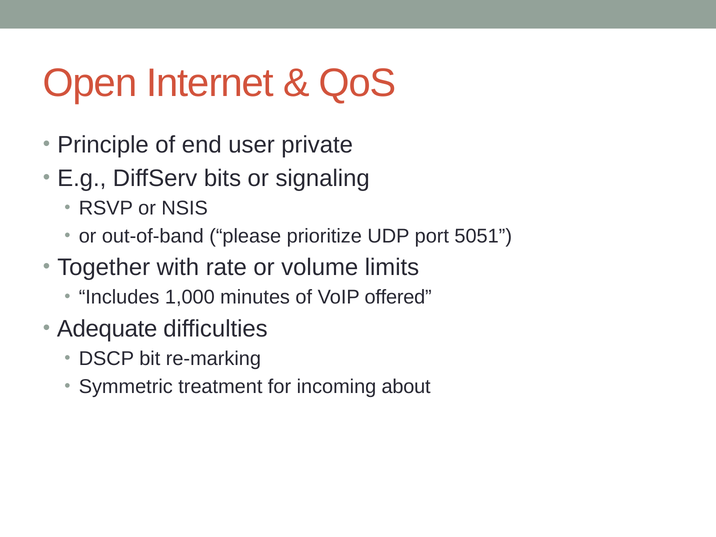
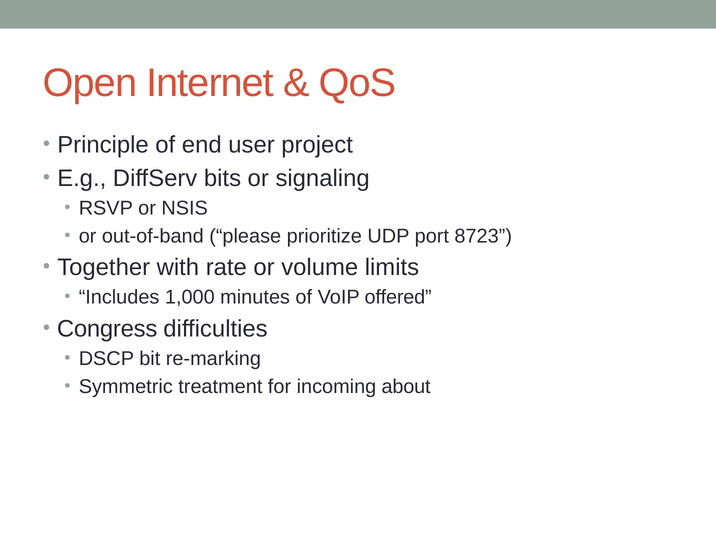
private: private -> project (317, 145)
5051: 5051 -> 8723 (483, 236)
Adequate: Adequate -> Congress (107, 329)
